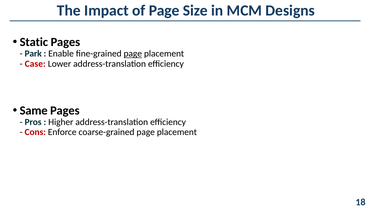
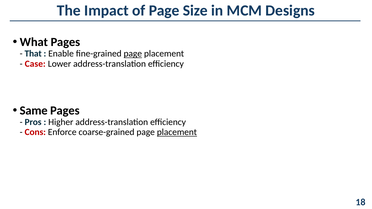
Static: Static -> What (34, 42)
Park: Park -> That (33, 54)
placement underline: none -> present (177, 132)
